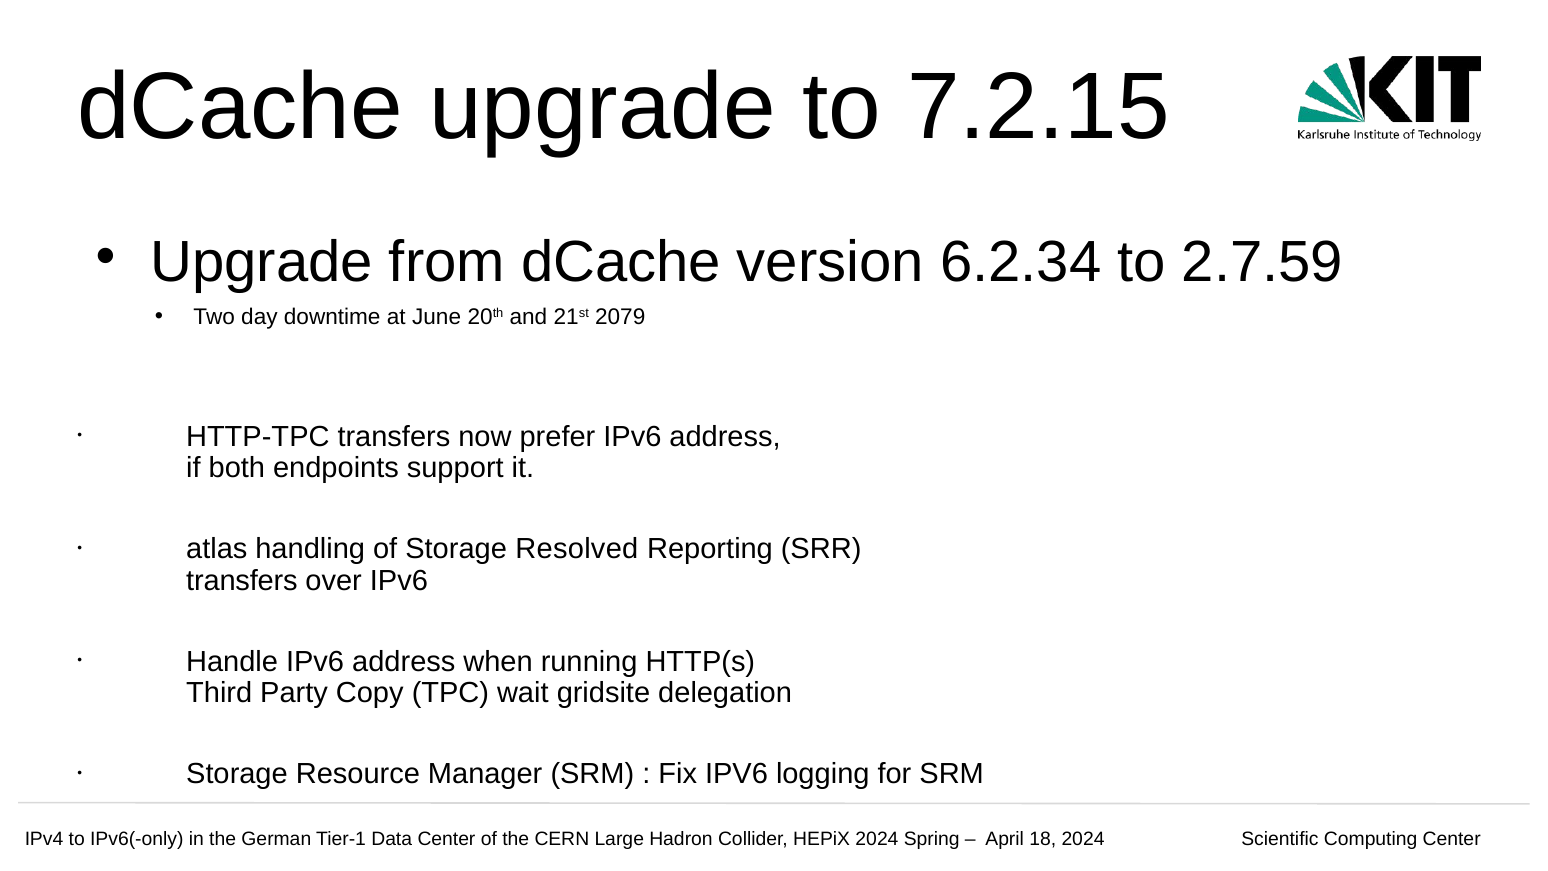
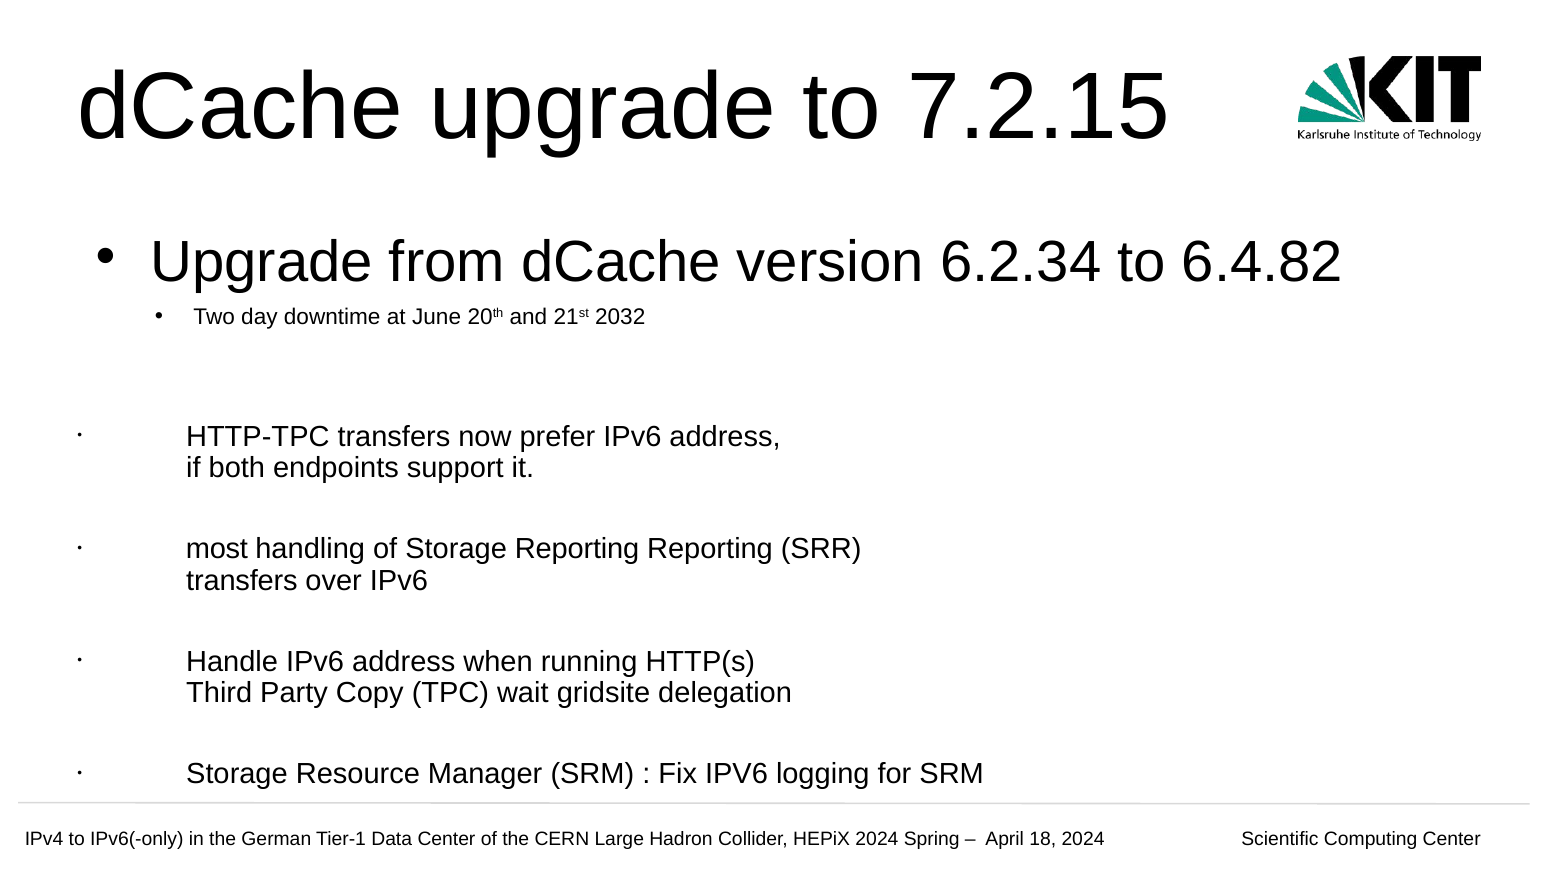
2.7.59: 2.7.59 -> 6.4.82 (1263, 262)
2079: 2079 -> 2032 (620, 316)
atlas: atlas -> most (217, 549)
Storage Resolved: Resolved -> Reporting (577, 549)
